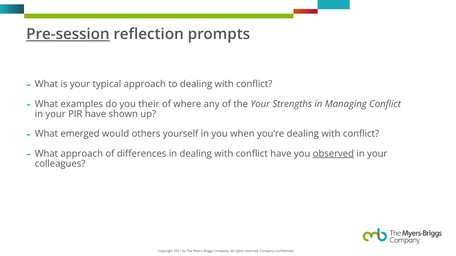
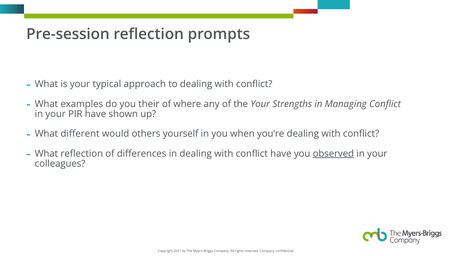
Pre-session underline: present -> none (68, 34)
emerged: emerged -> different (80, 134)
What approach: approach -> reflection (82, 154)
